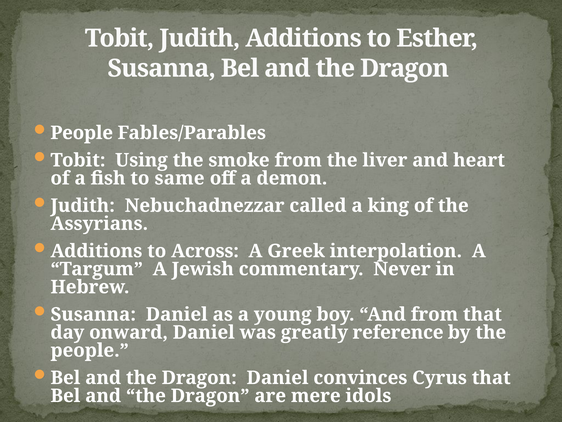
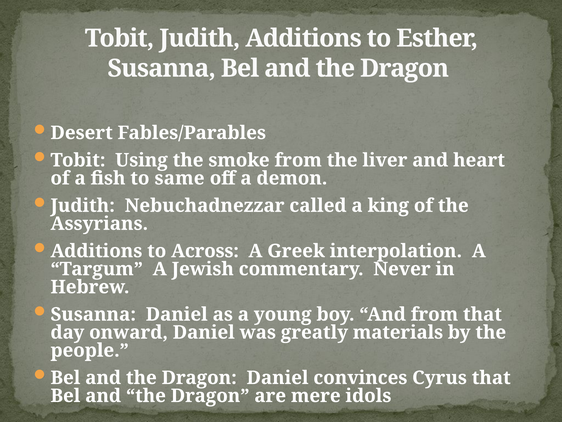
People: People -> Desert (82, 133)
reference: reference -> materials (398, 332)
